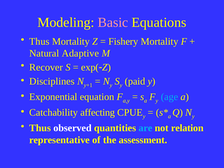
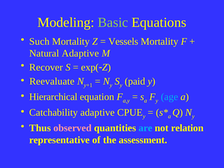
Basic colour: pink -> light green (113, 22)
Thus: Thus -> Such (39, 41)
Fishery: Fishery -> Vessels (123, 41)
Disciplines: Disciplines -> Reevaluate (52, 81)
Exponential: Exponential -> Hierarchical (53, 97)
Catchability affecting: affecting -> adaptive (98, 112)
observed colour: white -> pink (72, 128)
